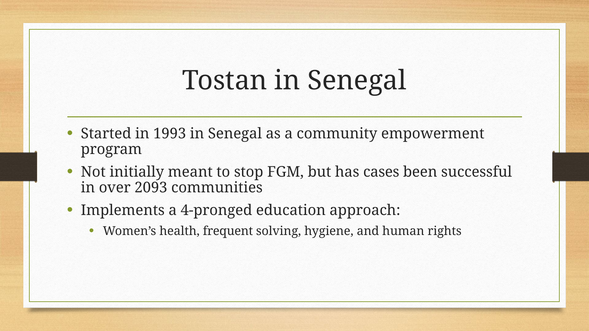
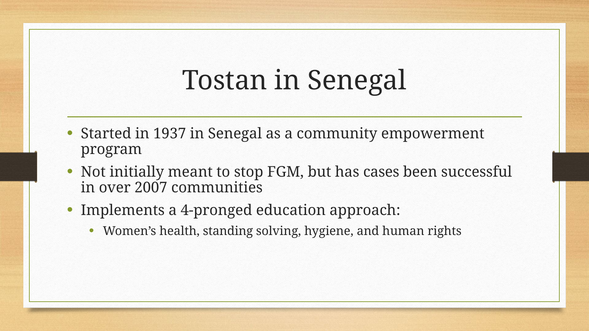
1993: 1993 -> 1937 (170, 134)
2093: 2093 -> 2007 (151, 188)
frequent: frequent -> standing (228, 231)
